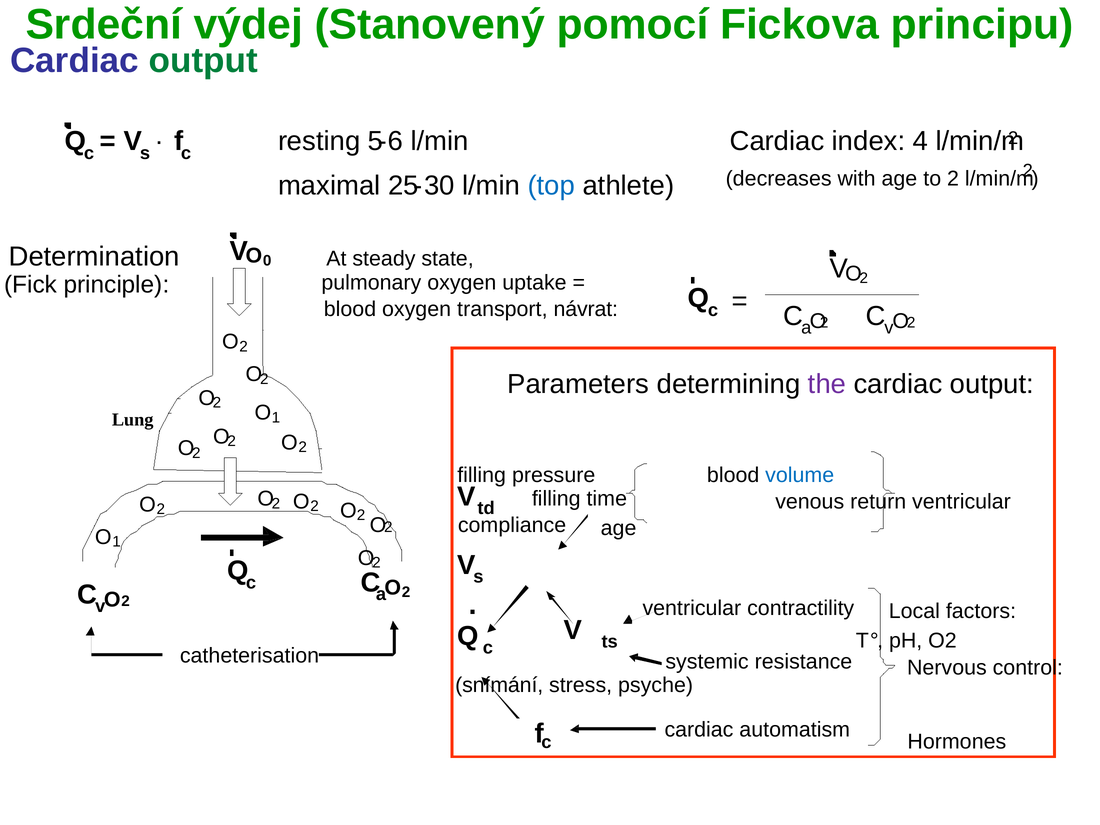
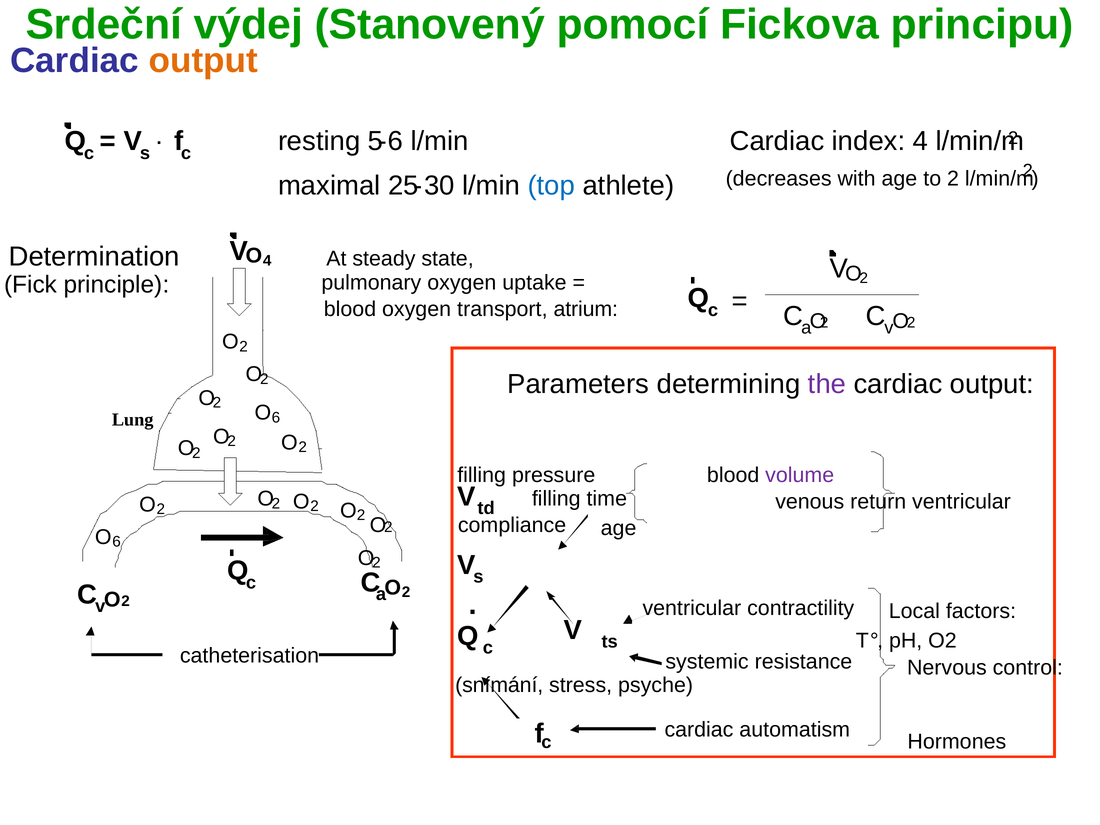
output colour: green -> orange (203, 61)
O 0: 0 -> 4 (267, 261)
návrat: návrat -> atrium (586, 309)
1: 1 -> 6 (276, 418)
volume colour: blue -> purple (800, 475)
1: 1 -> 6 (117, 542)
